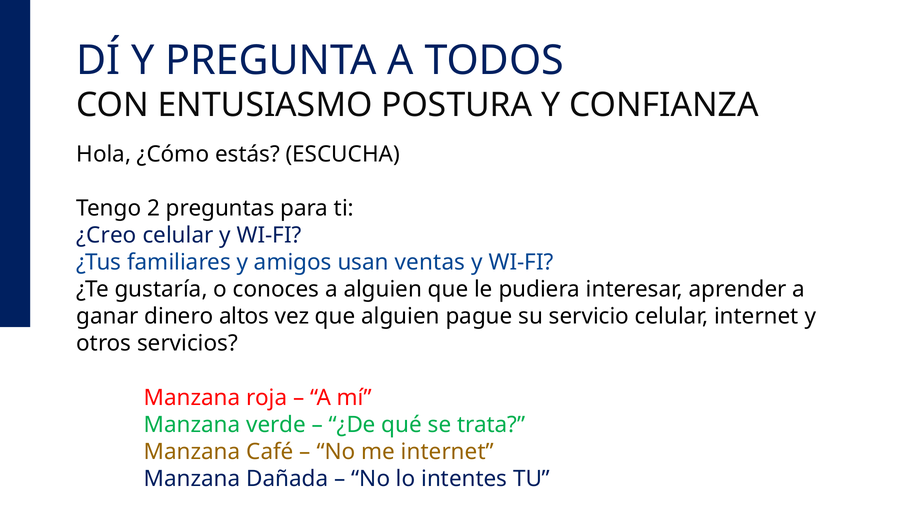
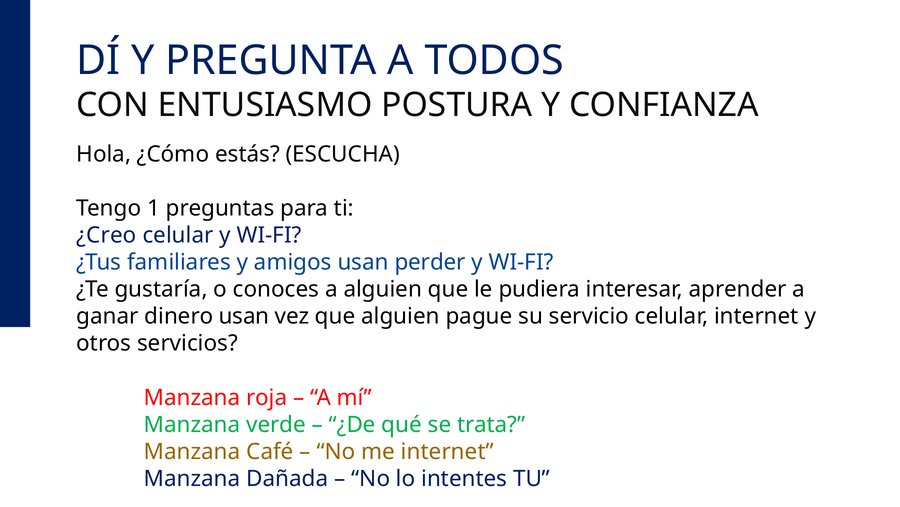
2: 2 -> 1 (154, 208)
ventas: ventas -> perder (430, 262)
dinero altos: altos -> usan (244, 316)
